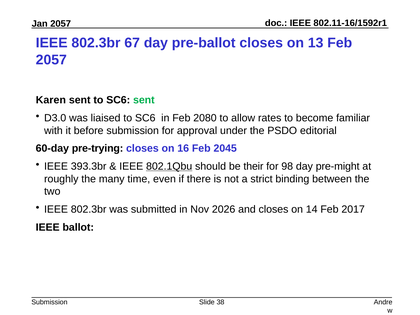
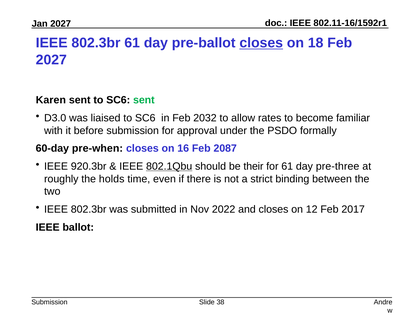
2057: 2057 -> 2027 (61, 24)
802.3br 67: 67 -> 61 (132, 43)
closes underline: none -> present (261, 43)
13: 13 -> 18 (316, 43)
2057: 2057 -> 2027 (51, 60)
2080: 2080 -> 2032 (205, 118)
editorial: editorial -> formally (318, 131)
pre-trying: pre-trying -> pre-when (97, 148)
2045: 2045 -> 2087 (225, 148)
393.3br: 393.3br -> 920.3br (89, 166)
for 98: 98 -> 61 (287, 166)
pre-might: pre-might -> pre-three (338, 166)
many: many -> holds (112, 179)
2026: 2026 -> 2022 (224, 209)
14: 14 -> 12 (312, 209)
